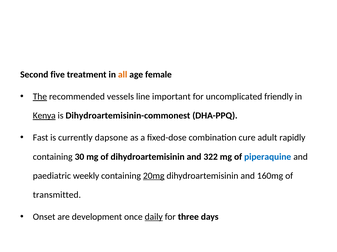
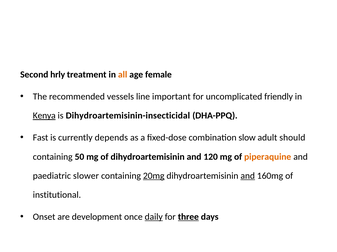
five: five -> hrly (58, 75)
The underline: present -> none (40, 97)
Dihydroartemisinin-commonest: Dihydroartemisinin-commonest -> Dihydroartemisinin-insecticidal (128, 116)
dapsone: dapsone -> depends (111, 138)
cure: cure -> slow (247, 138)
rapidly: rapidly -> should (292, 138)
30: 30 -> 50 (79, 157)
322: 322 -> 120 (211, 157)
piperaquine colour: blue -> orange (268, 157)
weekly: weekly -> slower (86, 176)
and underline: none -> present (248, 176)
transmitted: transmitted -> institutional (57, 195)
three underline: none -> present (188, 217)
